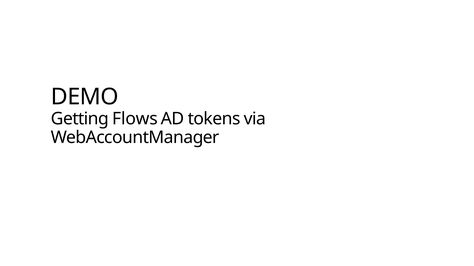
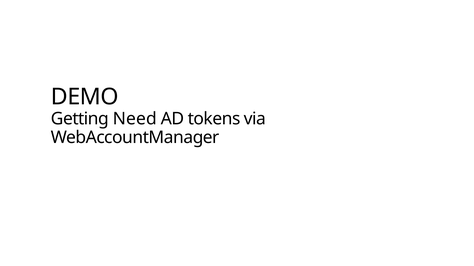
Flows: Flows -> Need (135, 119)
